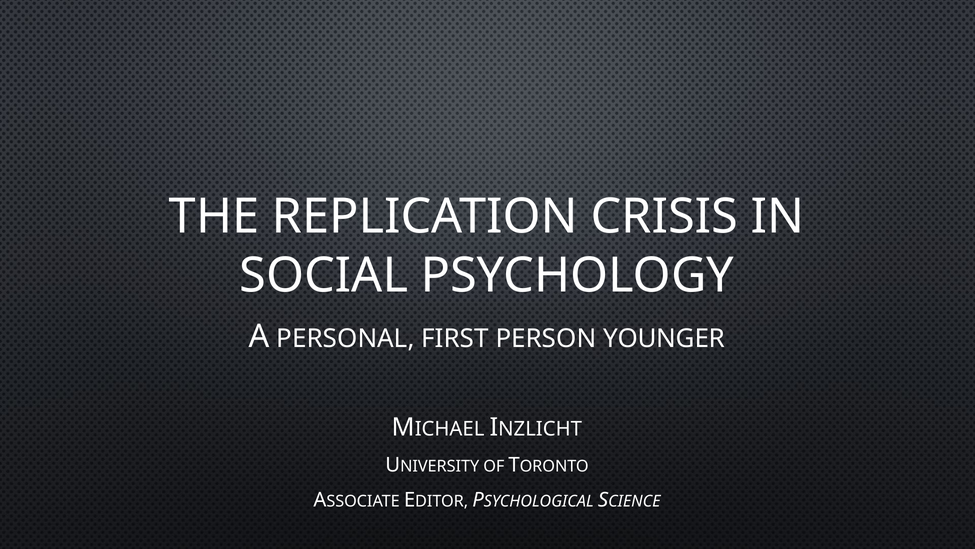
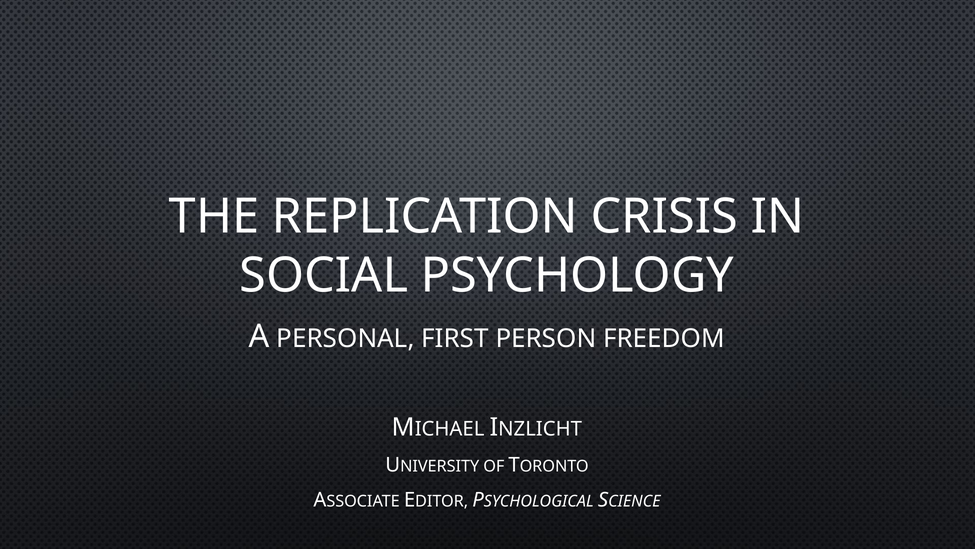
YOUNGER: YOUNGER -> FREEDOM (664, 338)
